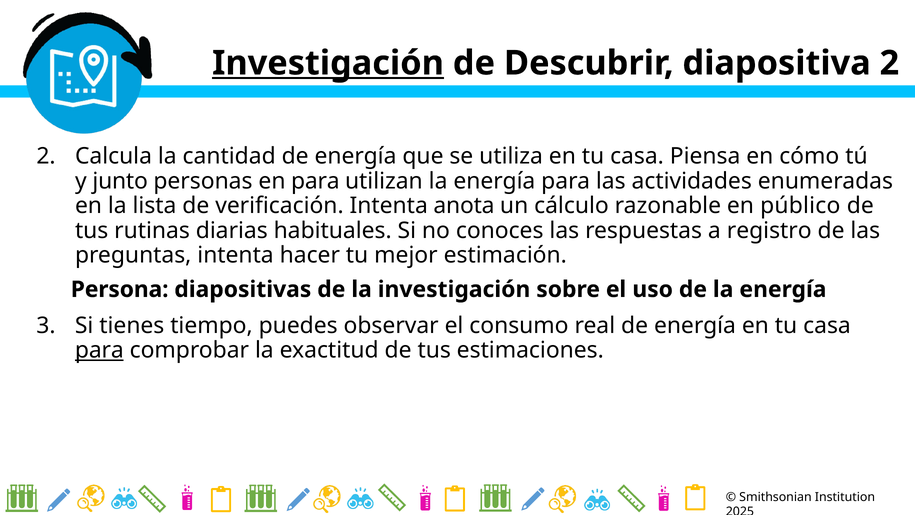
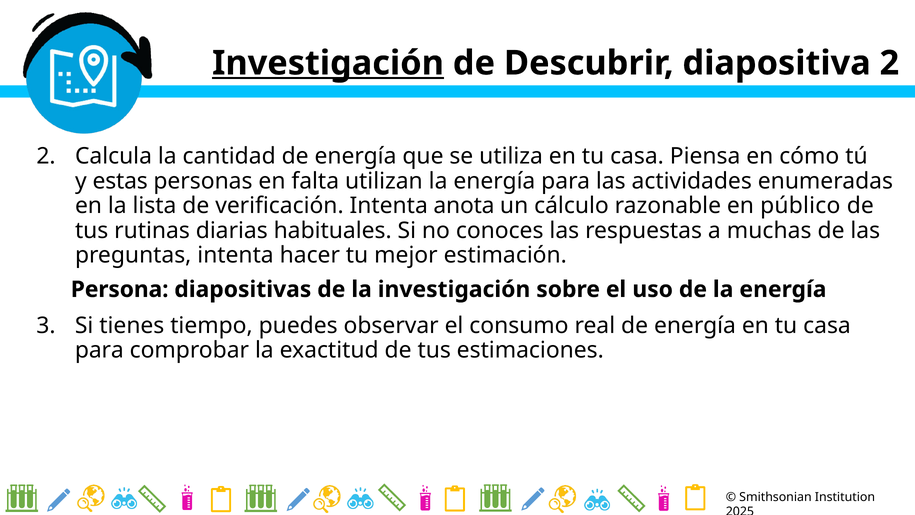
junto: junto -> estas (120, 181)
en para: para -> falta (315, 181)
registro: registro -> muchas (769, 230)
para underline: present -> none (99, 350)
